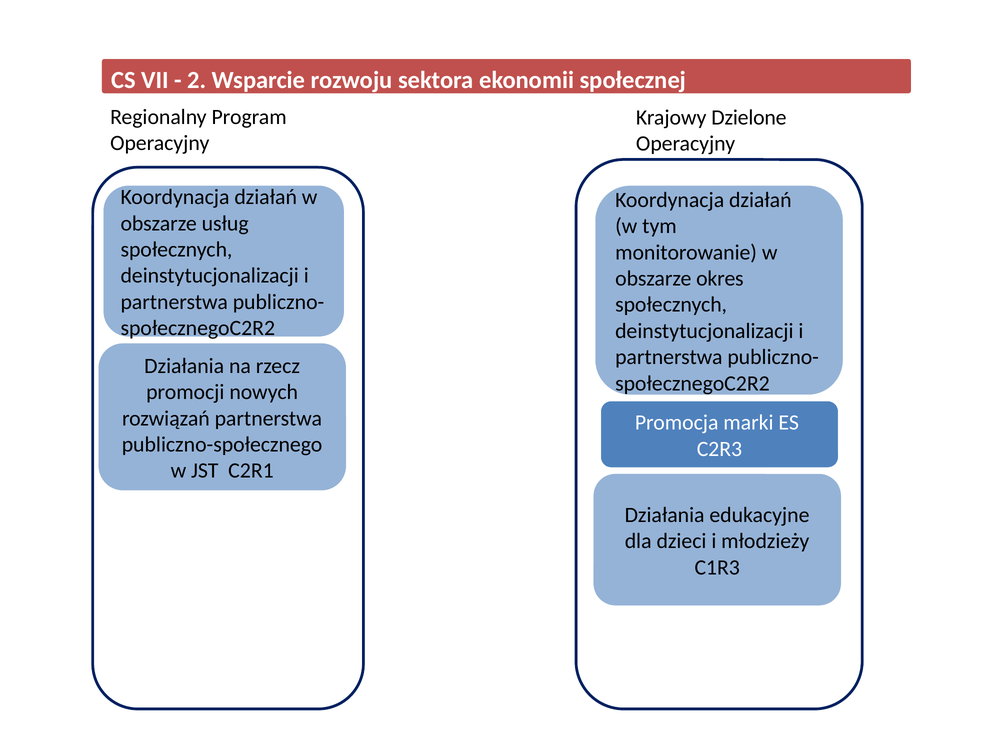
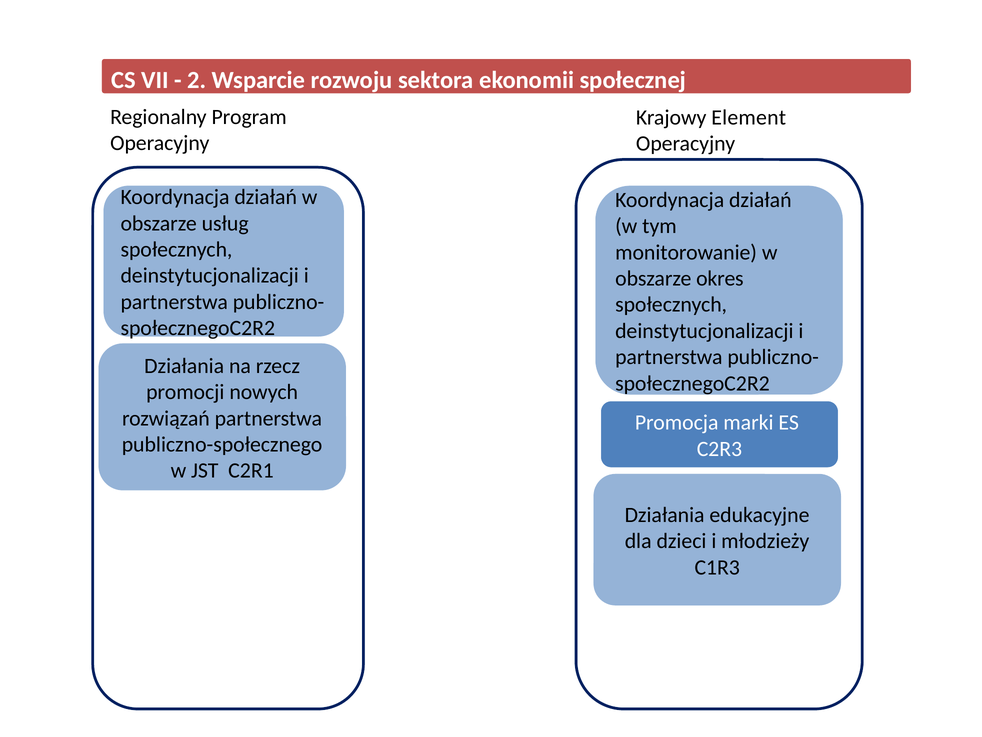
Dzielone: Dzielone -> Element (749, 117)
